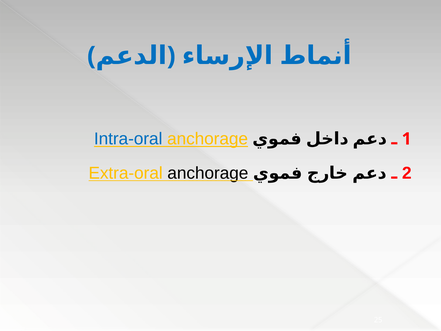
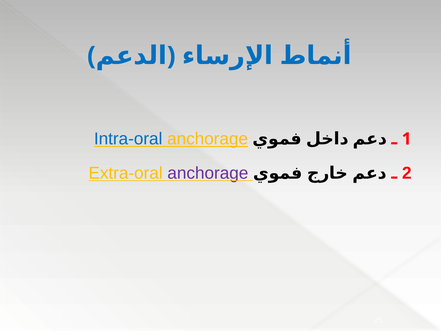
anchorage colour: black -> purple (208, 173)
